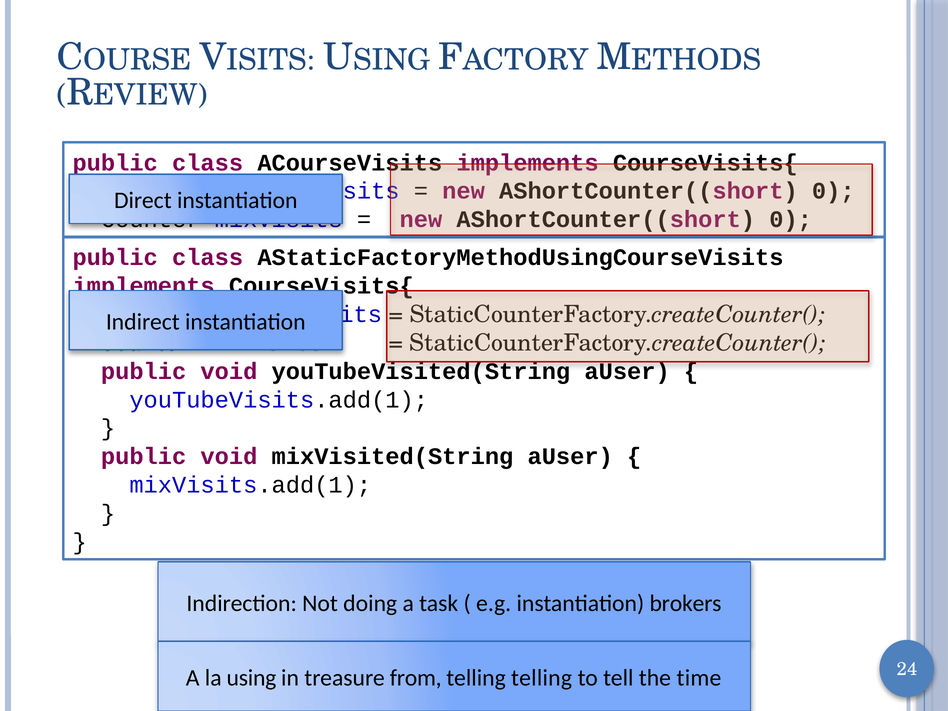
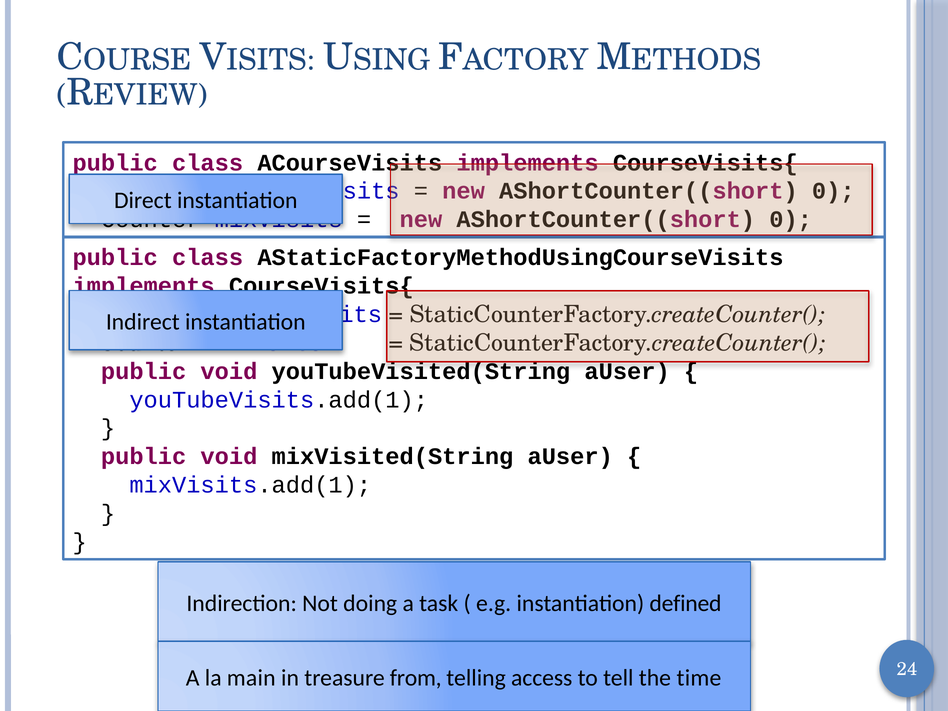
brokers: brokers -> defined (686, 604)
using: using -> main (251, 678)
telling telling: telling -> access (542, 678)
